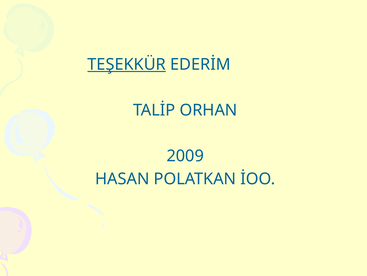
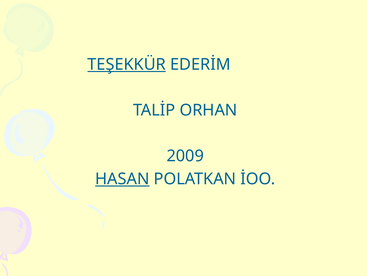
HASAN underline: none -> present (122, 178)
